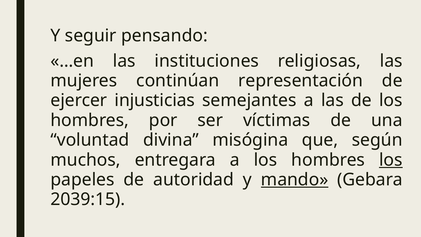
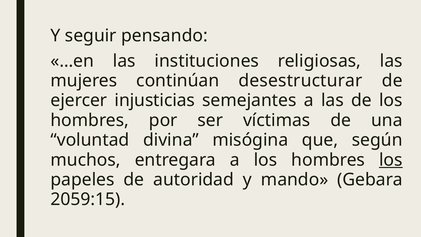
representación: representación -> desestructurar (301, 81)
mando underline: present -> none (295, 180)
2039:15: 2039:15 -> 2059:15 (88, 199)
